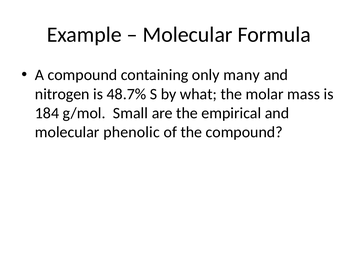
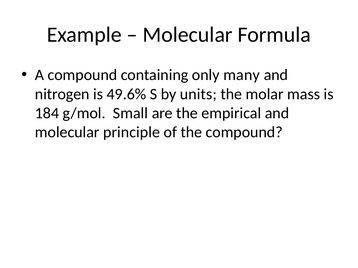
48.7%: 48.7% -> 49.6% (126, 94)
what: what -> units (198, 94)
phenolic: phenolic -> principle (132, 132)
